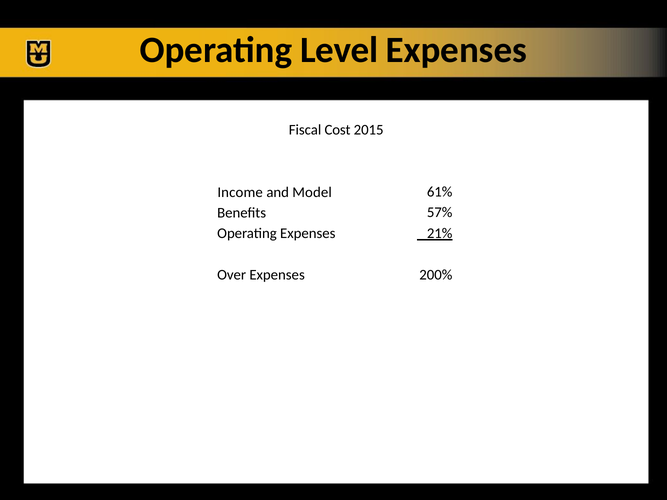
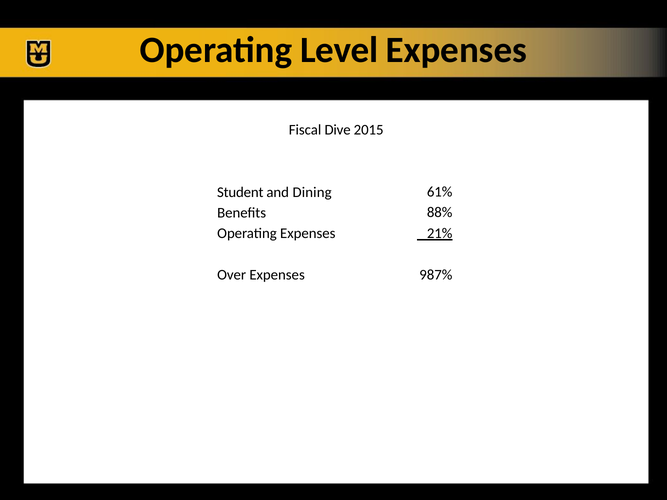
Cost: Cost -> Dive (338, 130)
Income: Income -> Student (240, 192)
Model: Model -> Dining (312, 192)
57%: 57% -> 88% (440, 213)
200%: 200% -> 987% (436, 275)
